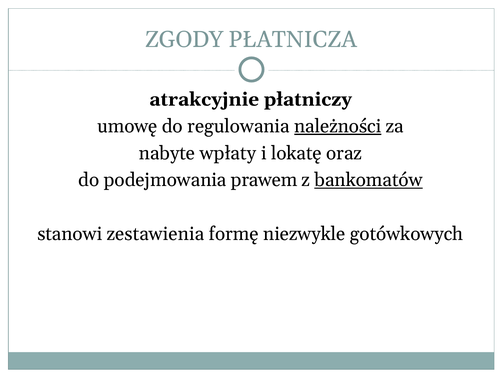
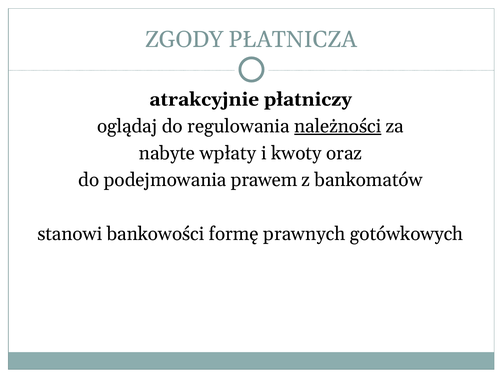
umowę: umowę -> oglądaj (127, 126)
lokatę: lokatę -> kwoty (296, 153)
bankomatów underline: present -> none (369, 180)
zestawienia: zestawienia -> bankowości (156, 233)
niezwykle: niezwykle -> prawnych (304, 233)
